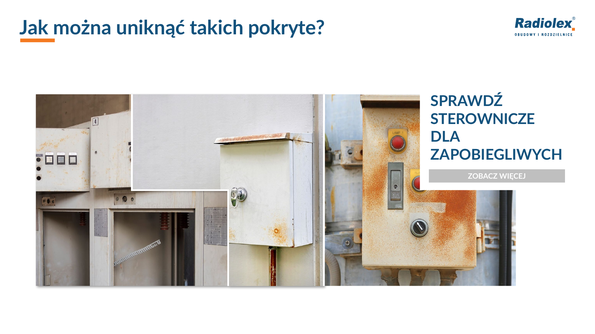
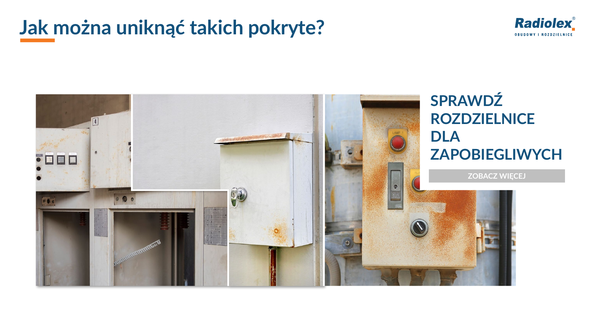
STEROWNICZE: STEROWNICZE -> ROZDZIELNICE (483, 119)
